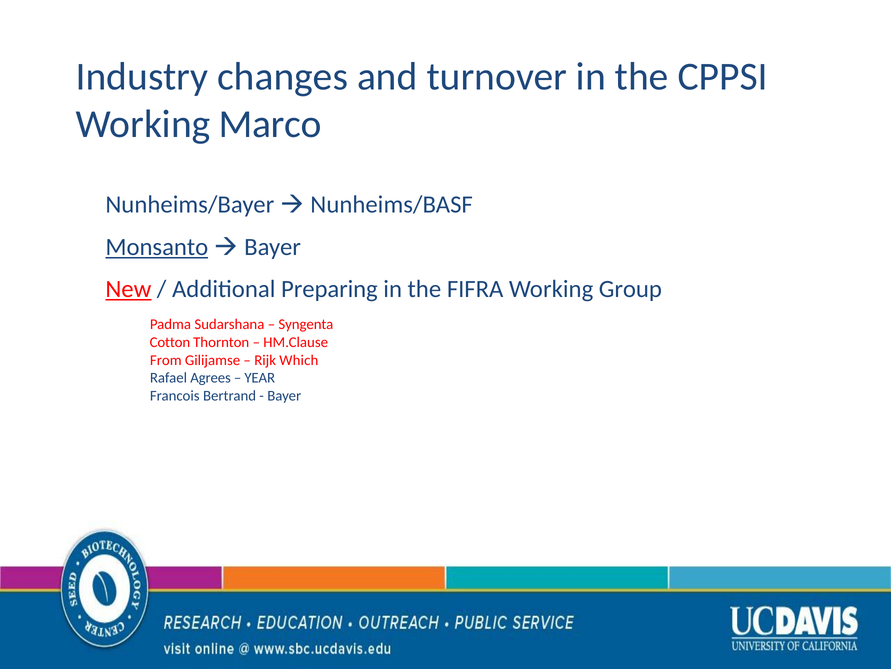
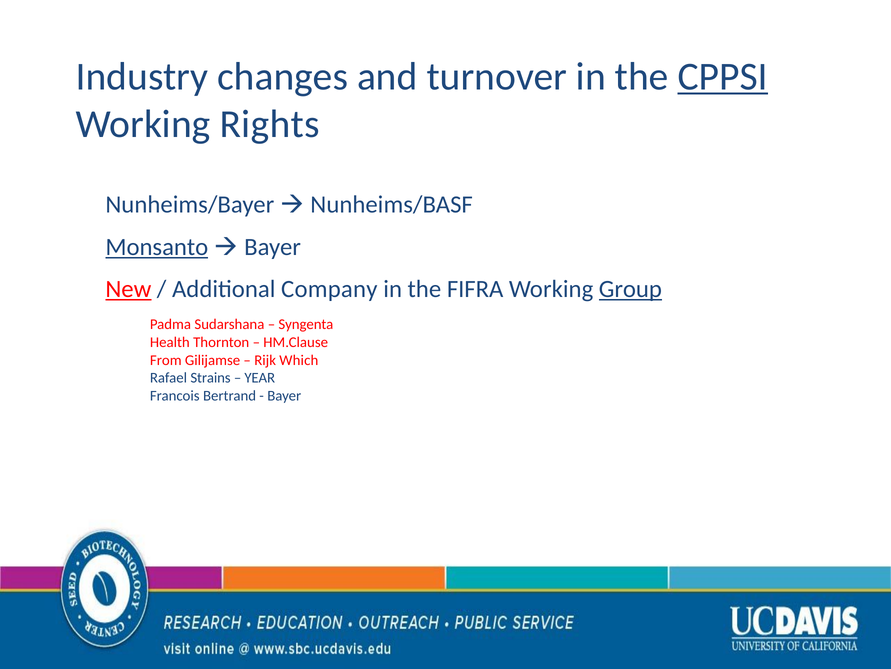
CPPSI underline: none -> present (723, 76)
Marco: Marco -> Rights (270, 124)
Preparing: Preparing -> Company (329, 289)
Group underline: none -> present (630, 289)
Cotton: Cotton -> Health (170, 342)
Agrees: Agrees -> Strains (211, 378)
